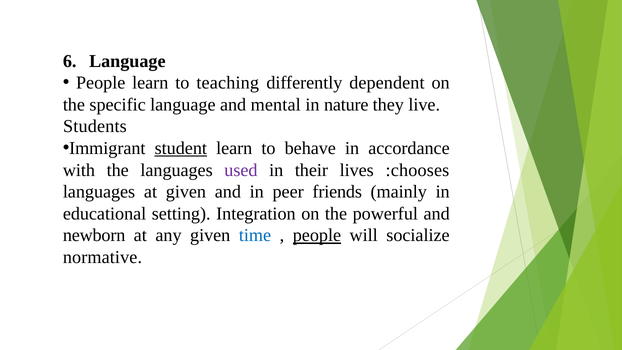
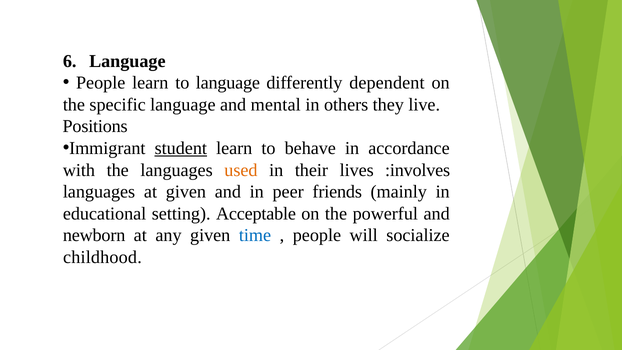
to teaching: teaching -> language (228, 83)
nature: nature -> others (346, 105)
Students: Students -> Positions (95, 126)
used colour: purple -> orange (241, 170)
:chooses: :chooses -> :involves (418, 170)
Integration: Integration -> Acceptable (256, 214)
people underline: present -> none (317, 235)
normative: normative -> childhood (102, 257)
